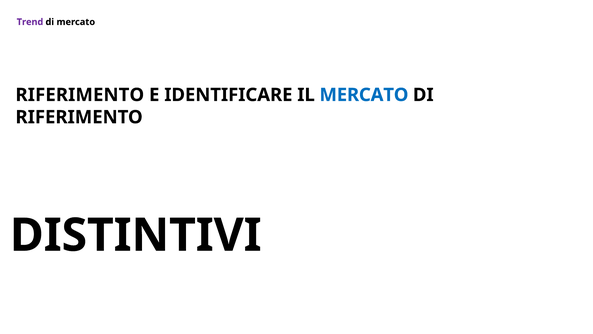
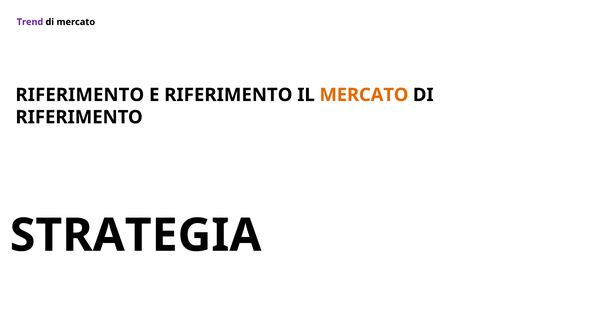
E IDENTIFICARE: IDENTIFICARE -> RIFERIMENTO (228, 95)
MERCATO colour: blue -> orange (364, 95)
DISTINTIVI: DISTINTIVI -> STRATEGIA (136, 235)
